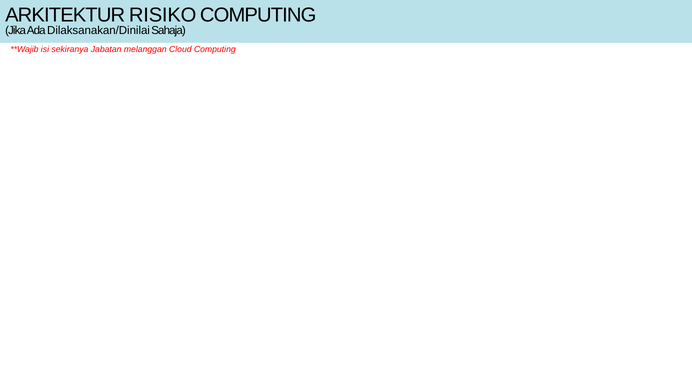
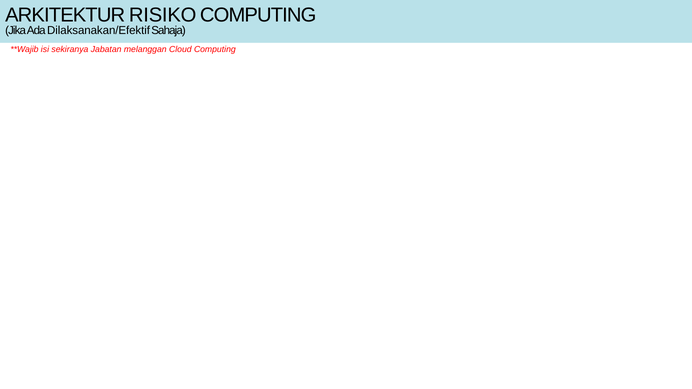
Dilaksanakan/Dinilai: Dilaksanakan/Dinilai -> Dilaksanakan/Efektif (99, 30)
